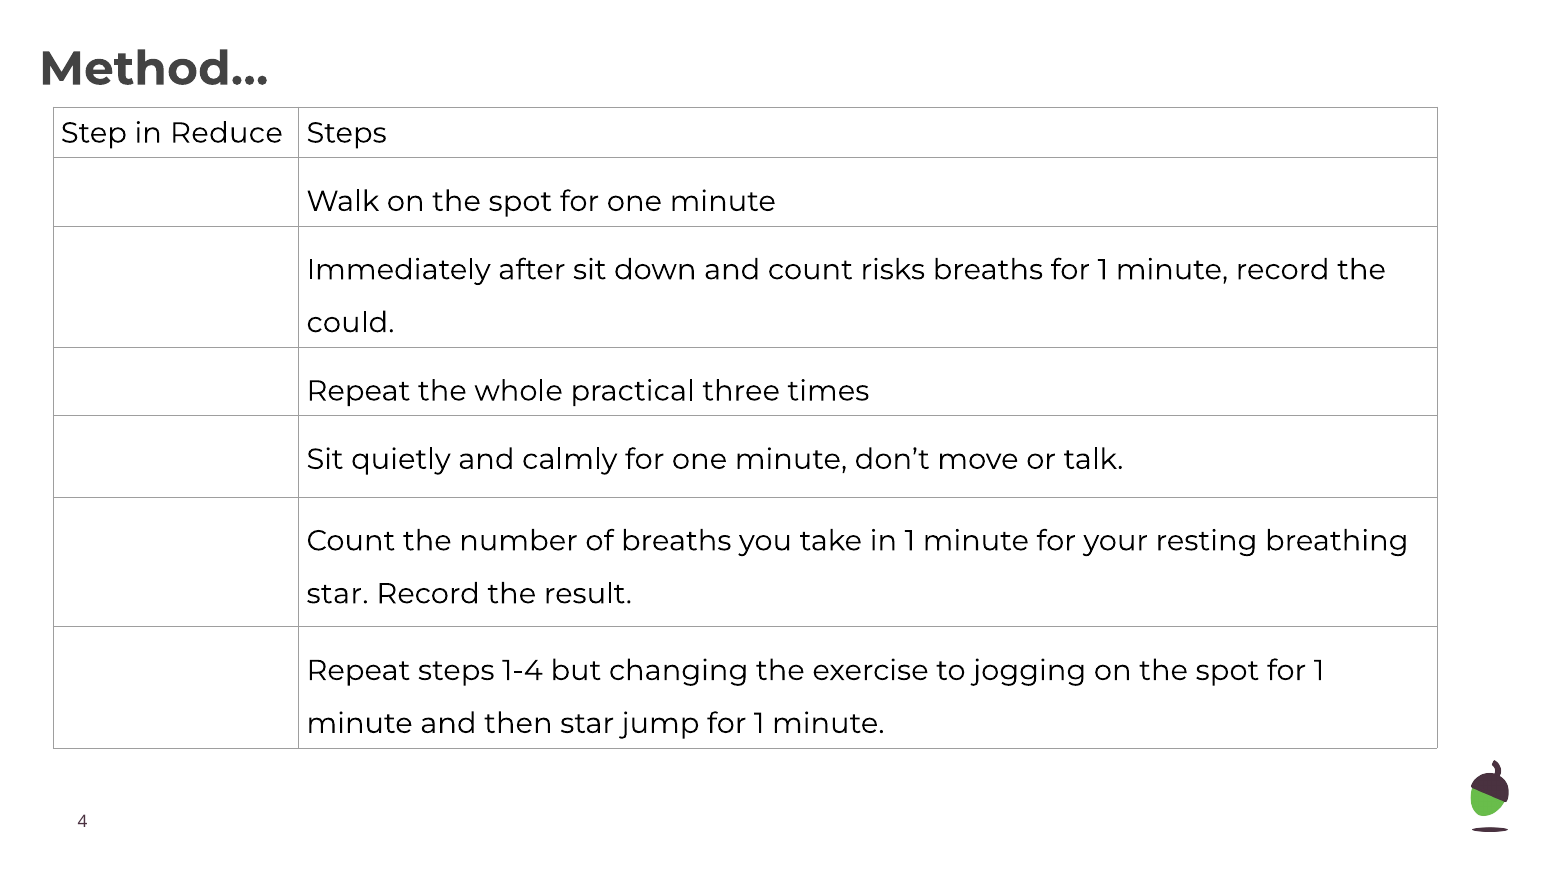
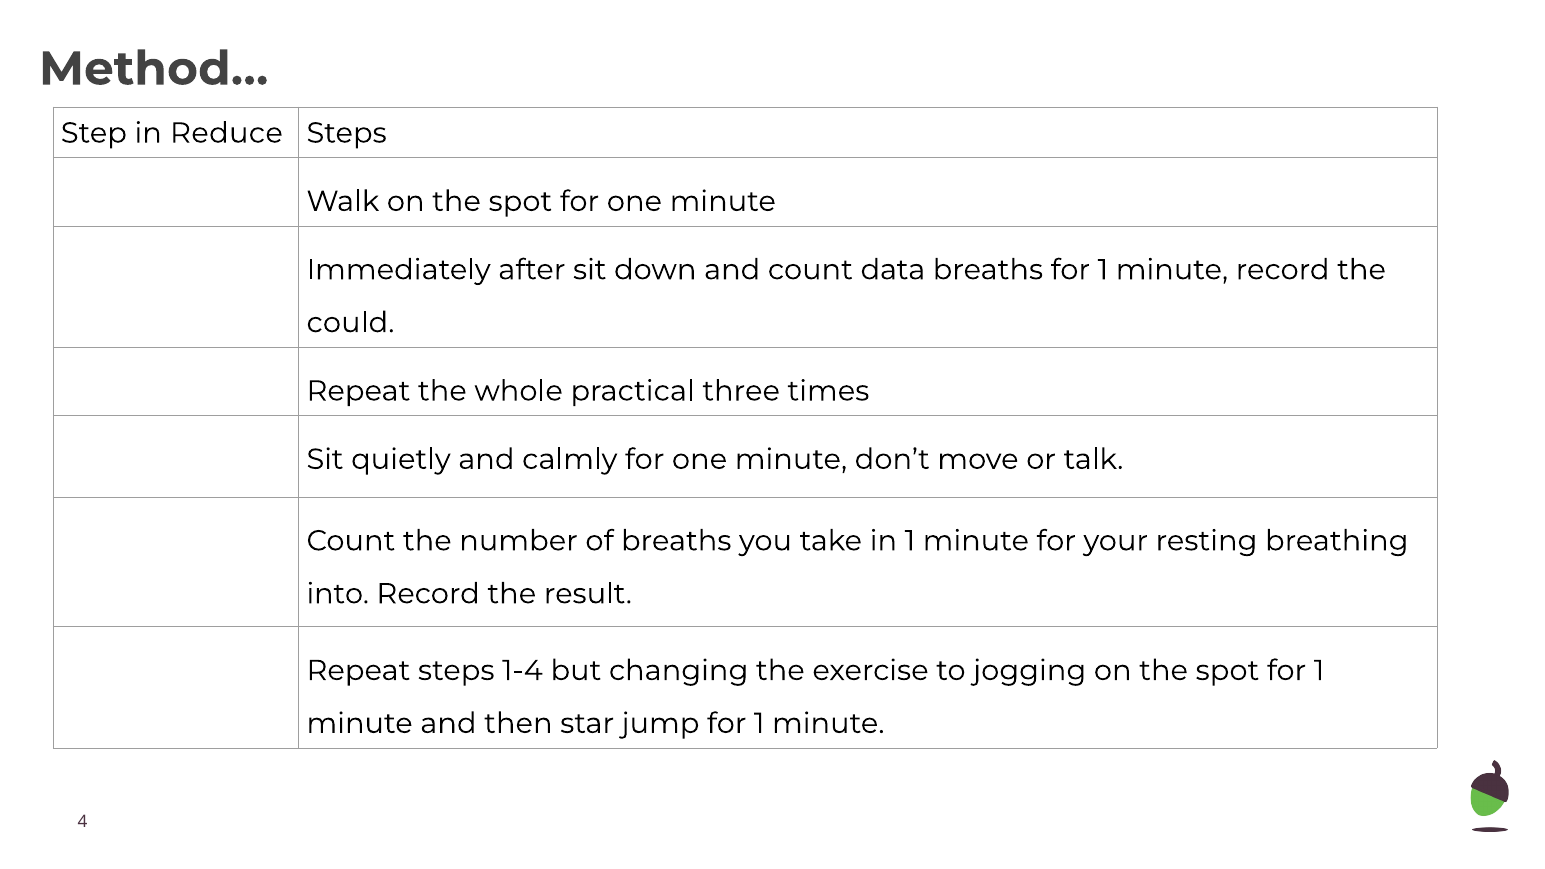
risks: risks -> data (893, 270)
star: star -> into (338, 594)
